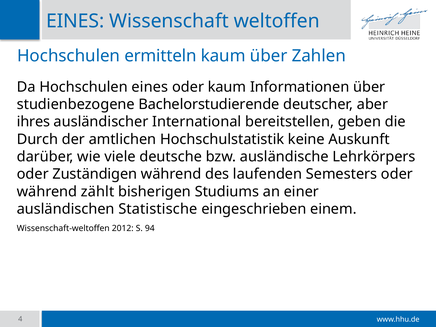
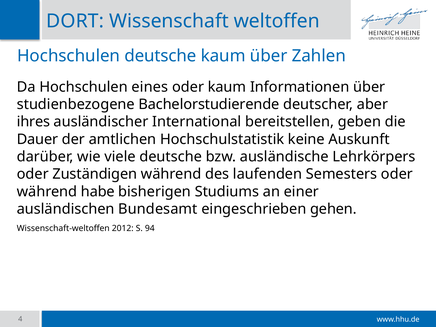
EINES: EINES -> DORT (75, 21)
Hochschulen ermitteln: ermitteln -> deutsche (160, 56)
Durch: Durch -> Dauer (37, 139)
zählt: zählt -> habe (98, 192)
Statistische: Statistische -> Bundesamt (158, 209)
einem: einem -> gehen (333, 209)
